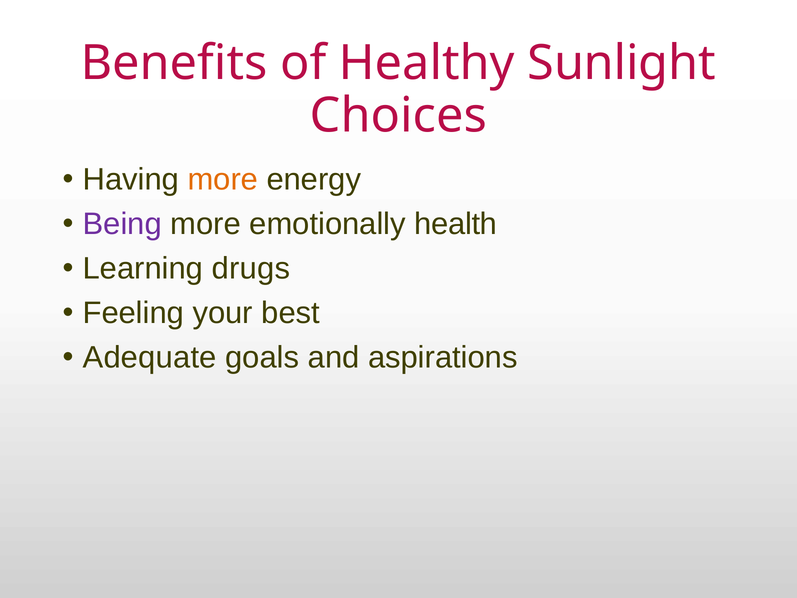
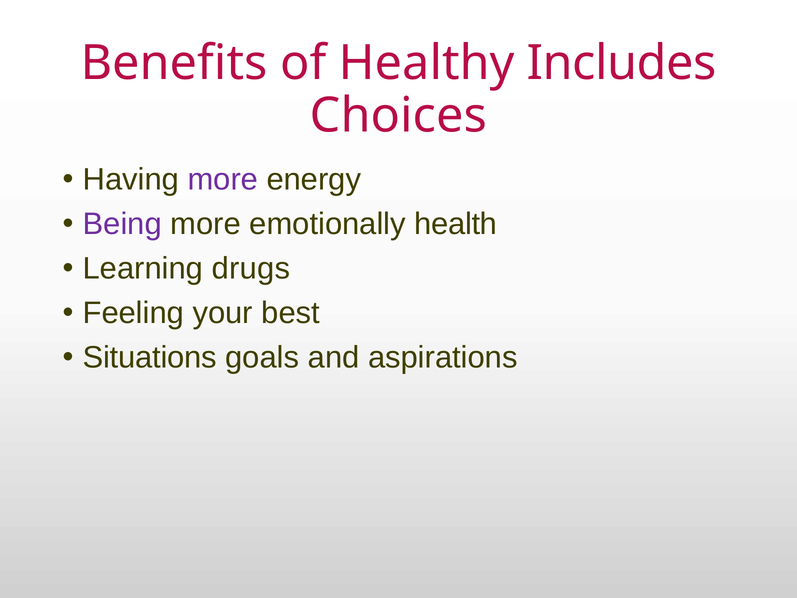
Sunlight: Sunlight -> Includes (622, 63)
more colour: orange -> purple (223, 180)
Adequate: Adequate -> Situations (150, 358)
